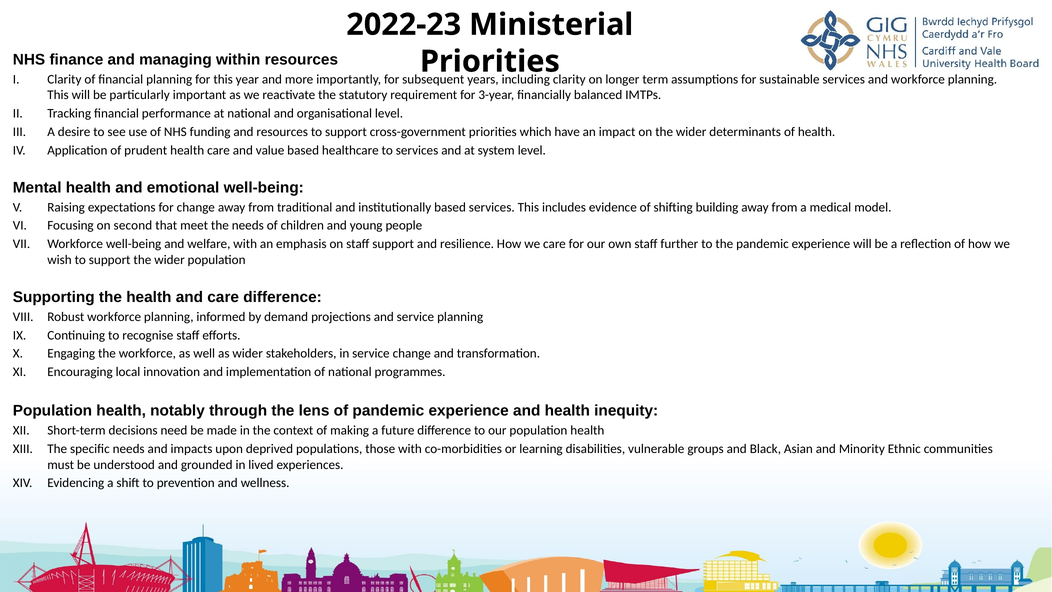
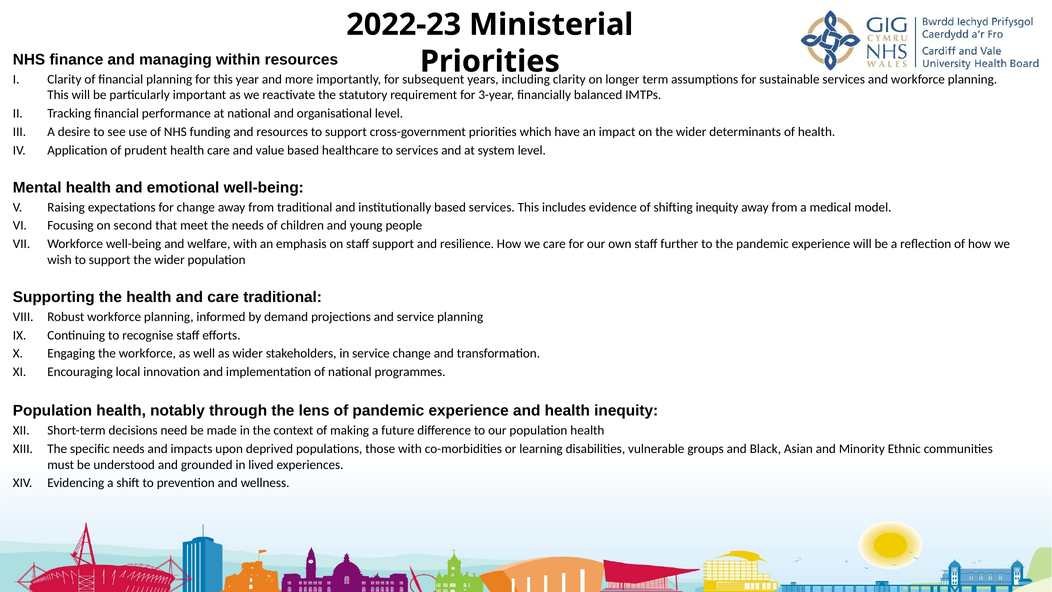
shifting building: building -> inequity (717, 207)
care difference: difference -> traditional (283, 297)
